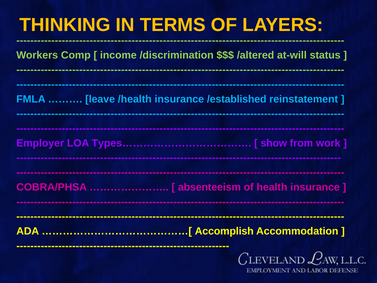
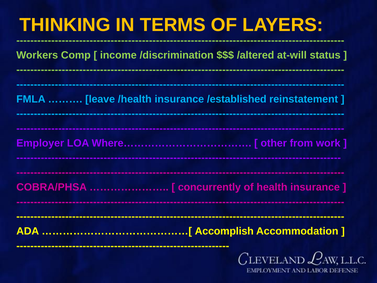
Types………………………………: Types……………………………… -> Where……………………………… (172, 143)
show: show -> other (274, 143)
absenteeism: absenteeism -> concurrently (209, 187)
